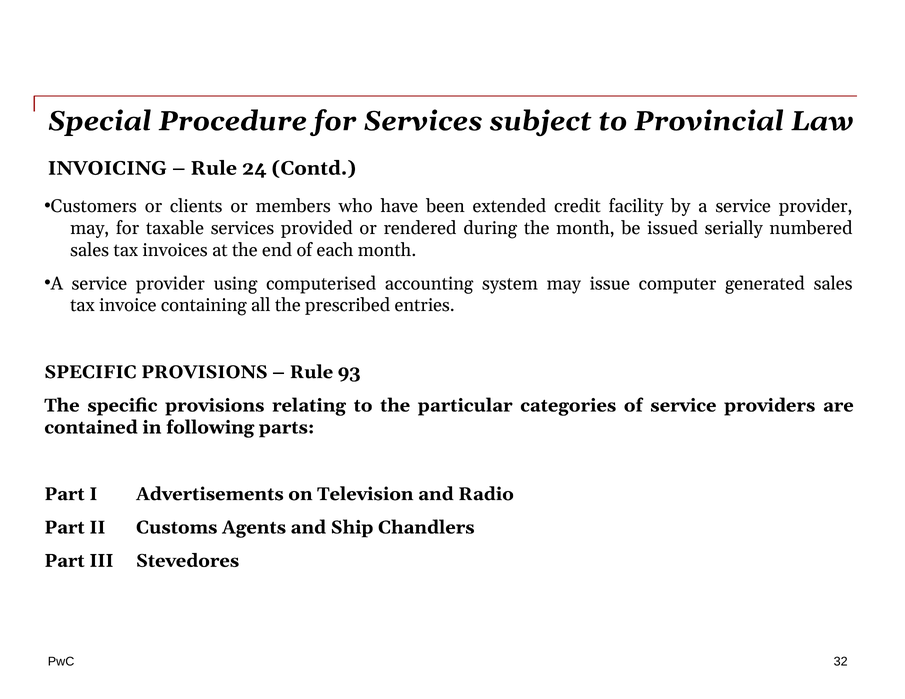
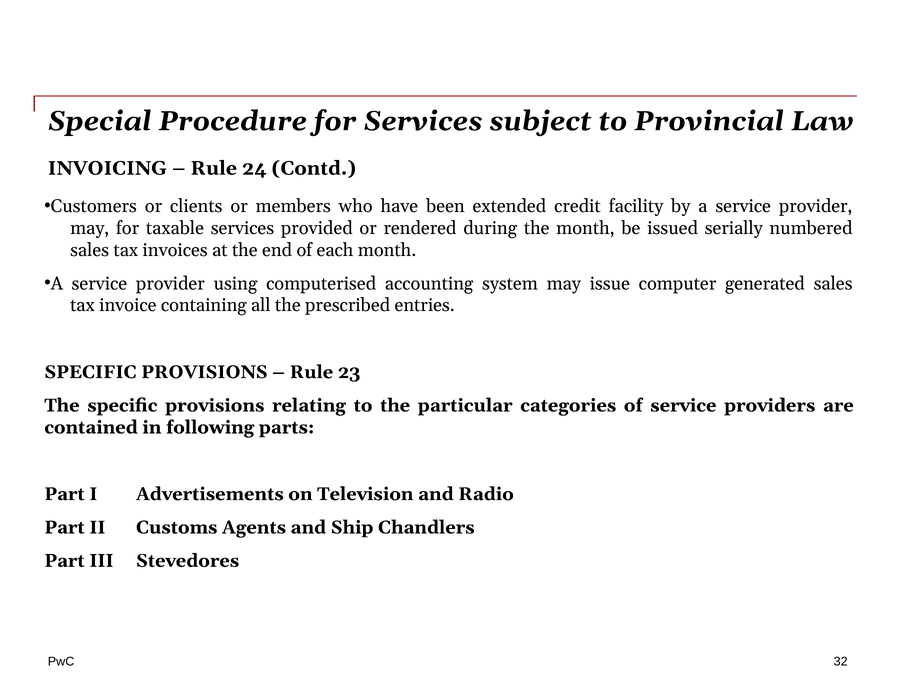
93: 93 -> 23 (349, 372)
